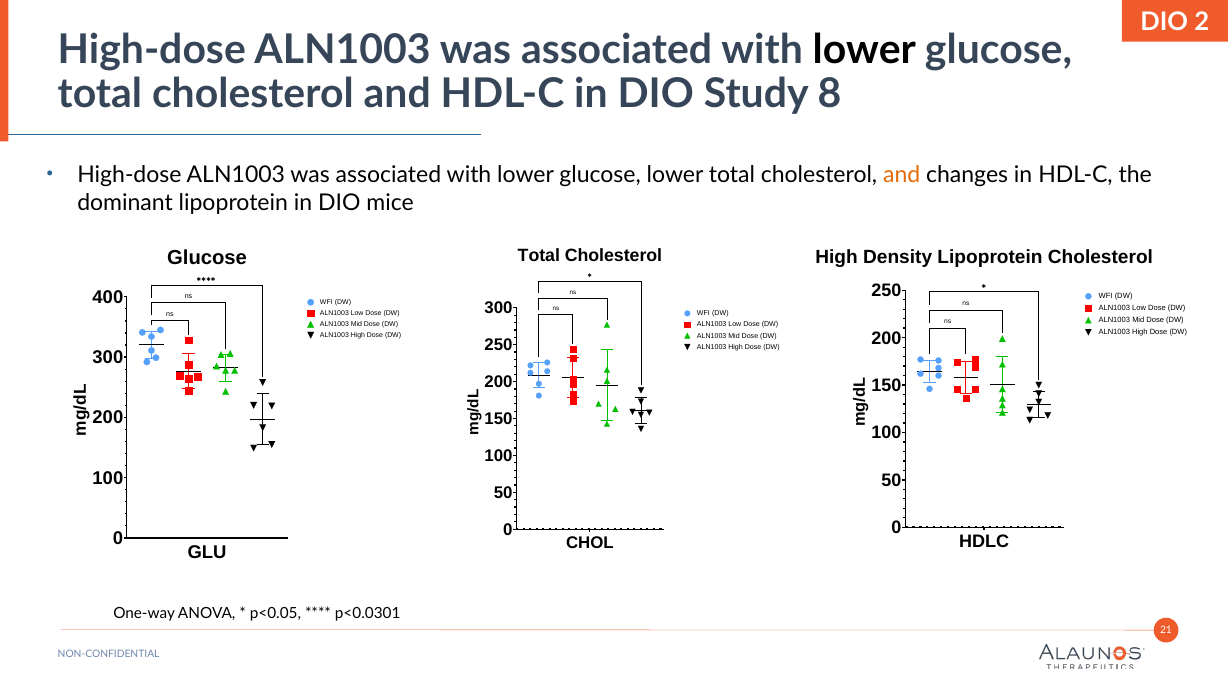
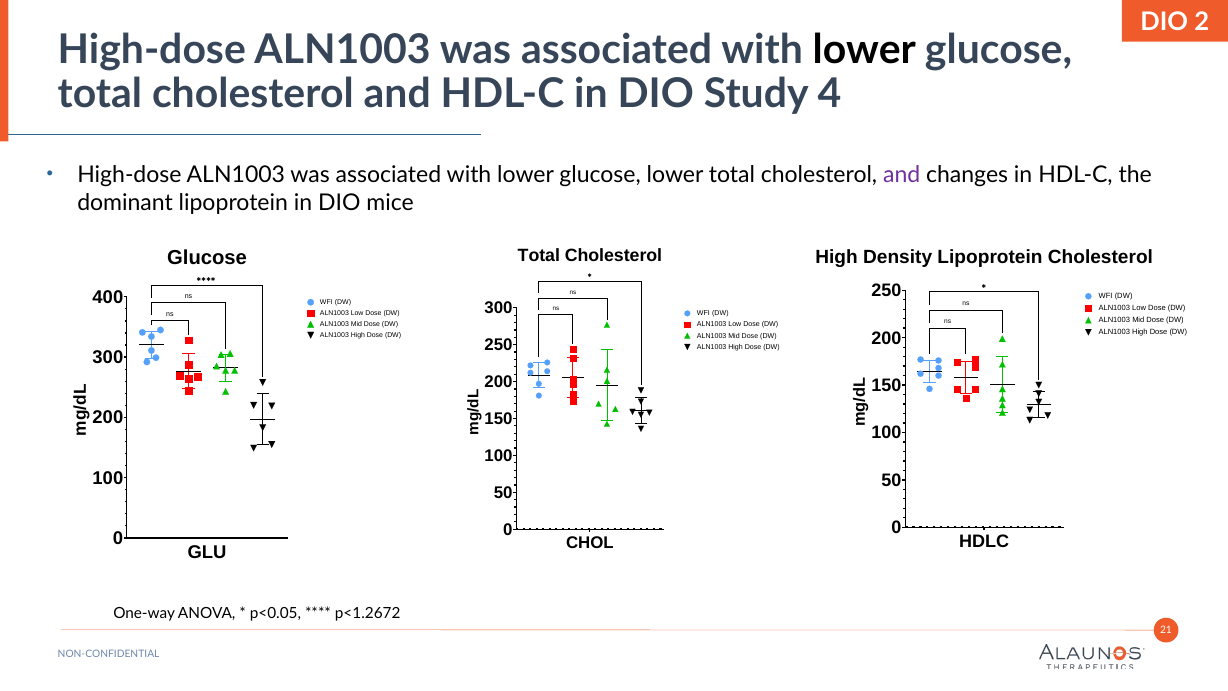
8: 8 -> 4 (829, 94)
and colour: orange -> purple (902, 175)
p<0.0301: p<0.0301 -> p<1.2672 (368, 613)
